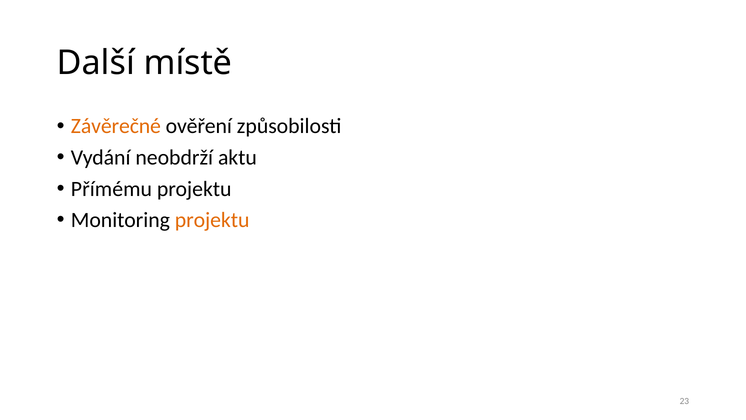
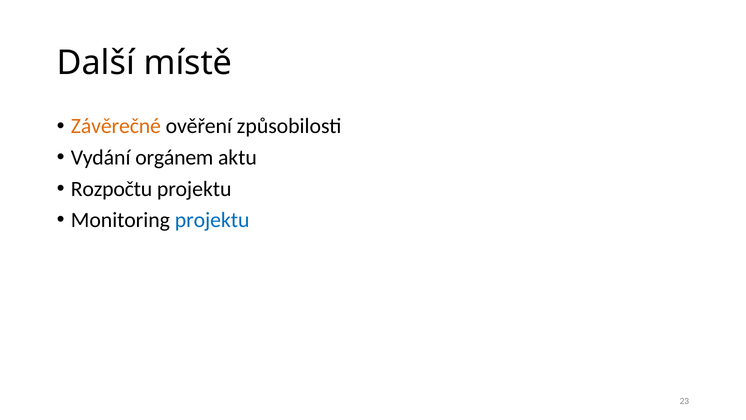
neobdrží: neobdrží -> orgánem (174, 157)
Přímému: Přímému -> Rozpočtu (112, 189)
projektu colour: orange -> blue (212, 220)
